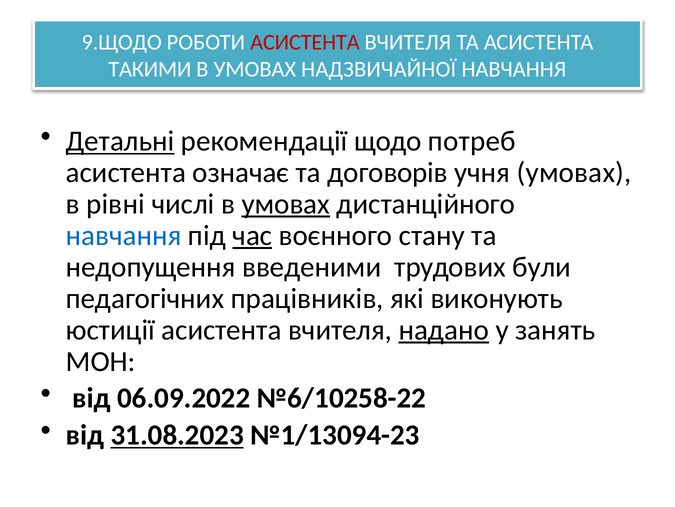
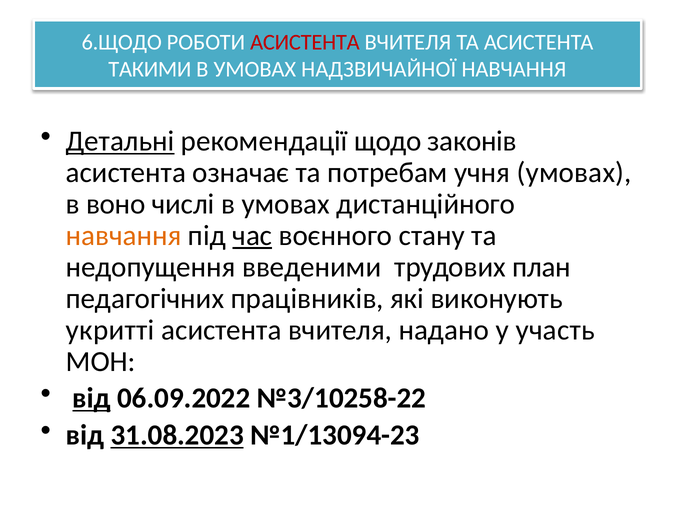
9.ЩОДО: 9.ЩОДО -> 6.ЩОДО (122, 42)
потреб: потреб -> законів (472, 141)
договорів: договорів -> потребам (388, 172)
рівні: рівні -> воно (116, 204)
умовах underline: present -> none (286, 204)
навчання colour: blue -> orange (124, 235)
були: були -> план (542, 267)
юстиції: юстиції -> укритті (110, 329)
надано underline: present -> none (444, 329)
занять: занять -> участь (555, 329)
від underline: none -> present (92, 398)
№6/10258-22: №6/10258-22 -> №3/10258-22 (341, 398)
